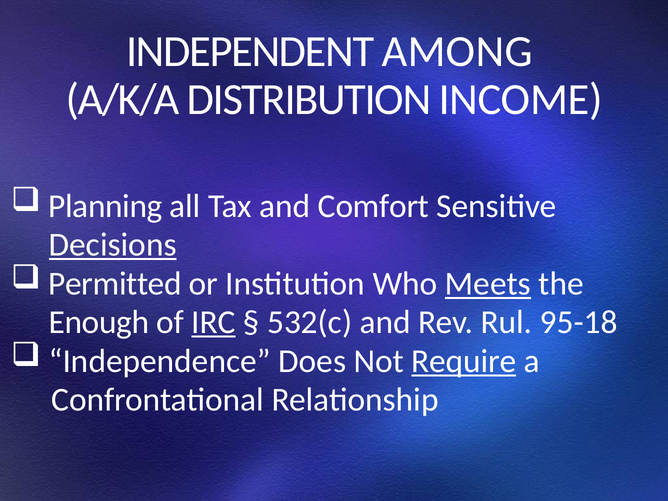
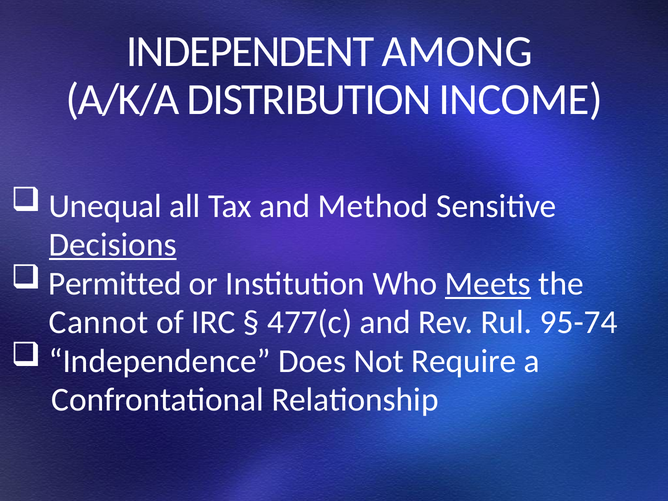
Planning: Planning -> Unequal (105, 206)
Comfort: Comfort -> Method (373, 206)
Enough: Enough -> Cannot (99, 322)
IRC underline: present -> none (213, 322)
532(c: 532(c -> 477(c (310, 322)
95-18: 95-18 -> 95-74 (579, 322)
Require underline: present -> none (464, 361)
